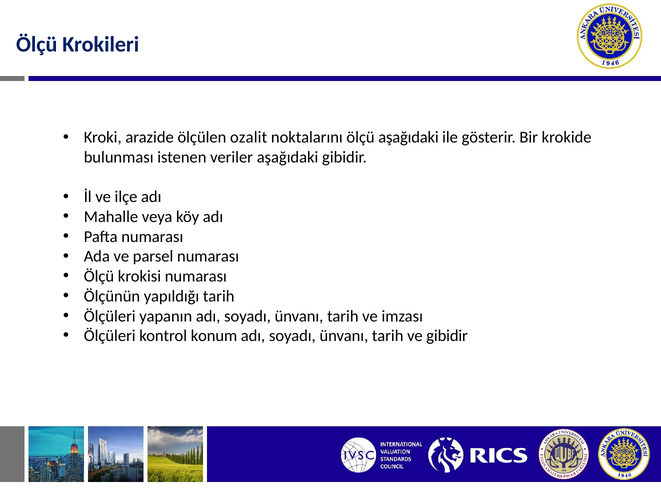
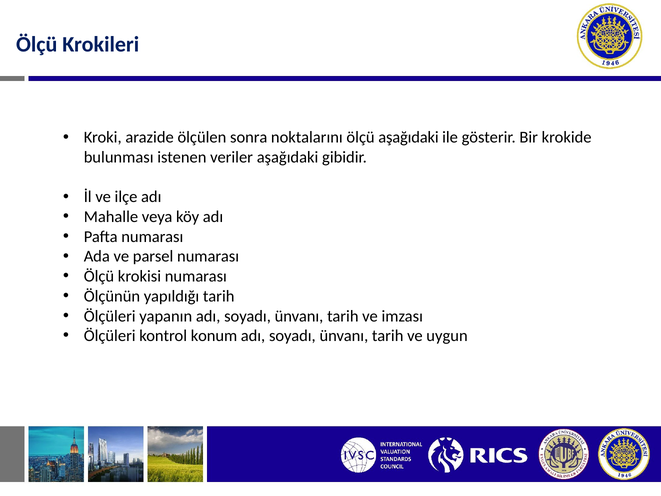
ozalit: ozalit -> sonra (249, 137)
ve gibidir: gibidir -> uygun (447, 336)
